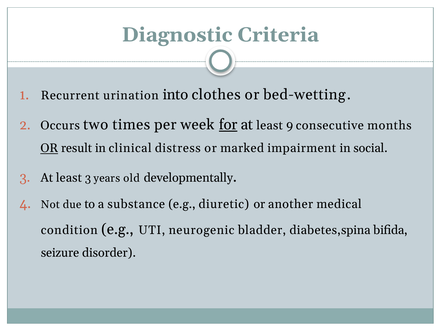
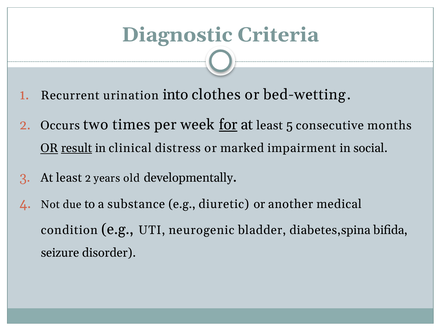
9: 9 -> 5 (290, 125)
result underline: none -> present (77, 148)
least 3: 3 -> 2 (88, 178)
